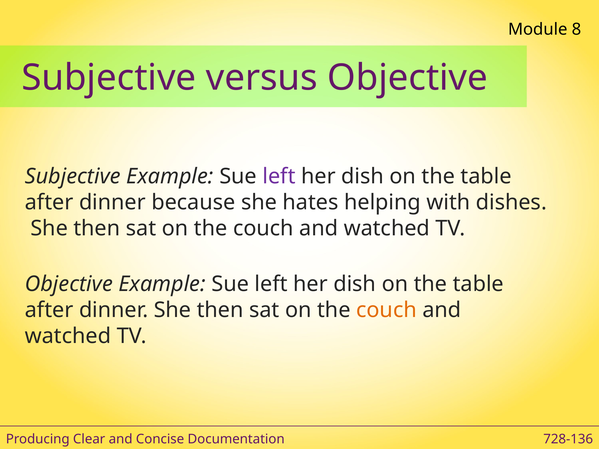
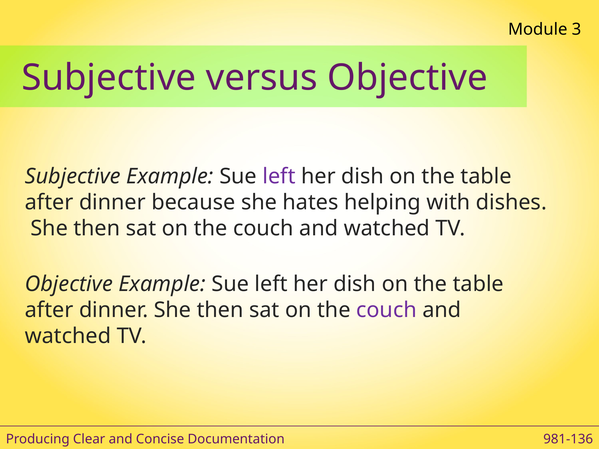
8: 8 -> 3 (577, 30)
couch colour: orange -> purple (386, 310)
728-136: 728-136 -> 981-136 (568, 439)
